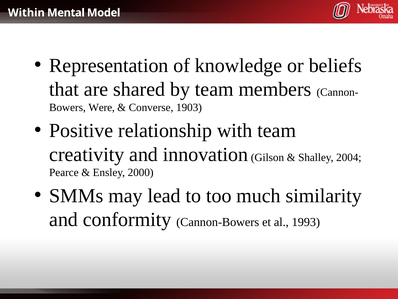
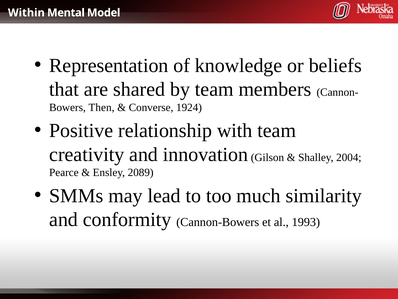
Were: Were -> Then (102, 107)
1903: 1903 -> 1924 (189, 107)
2000: 2000 -> 2089 (141, 172)
